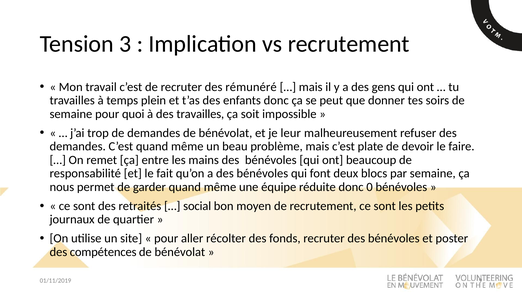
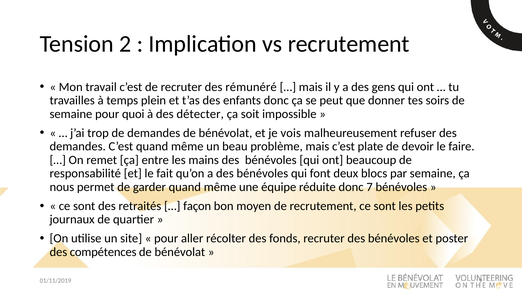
3: 3 -> 2 (125, 44)
des travailles: travailles -> détecter (200, 114)
leur: leur -> vois (291, 133)
0: 0 -> 7 (370, 187)
social: social -> façon (197, 206)
